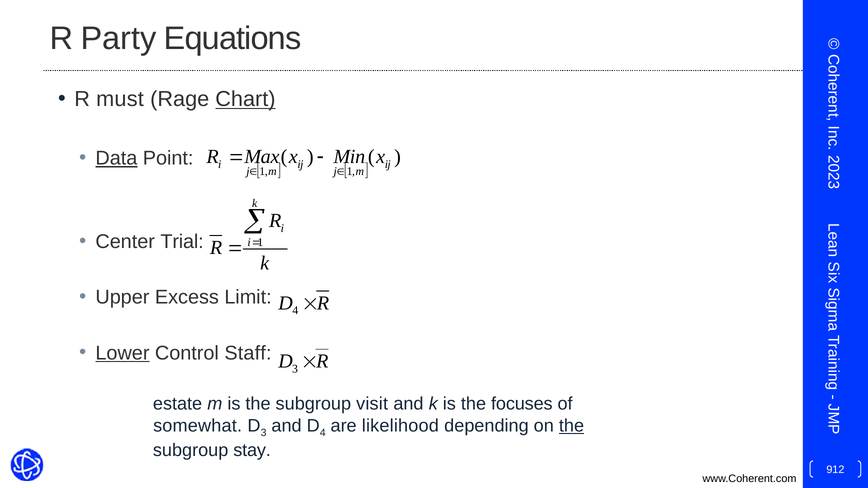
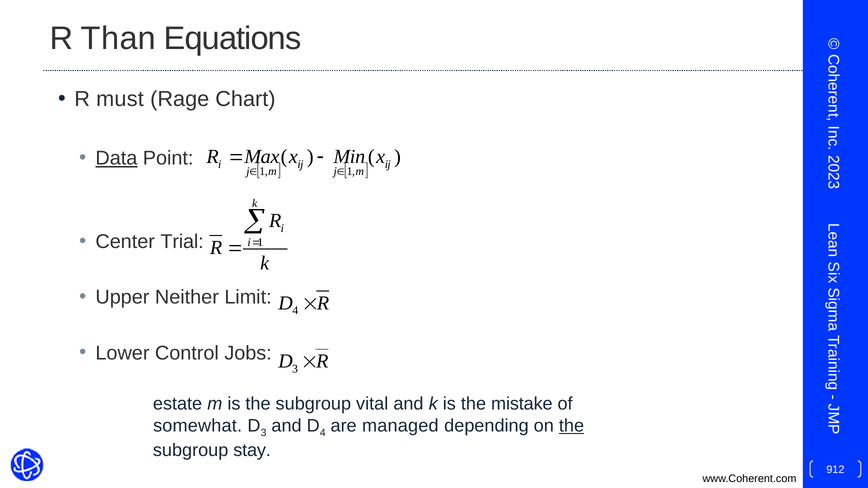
Party: Party -> Than (118, 39)
Chart underline: present -> none (245, 99)
Excess: Excess -> Neither (187, 298)
Lower underline: present -> none (122, 353)
Staff: Staff -> Jobs (248, 353)
visit: visit -> vital (372, 404)
focuses: focuses -> mistake (522, 404)
likelihood: likelihood -> managed (400, 426)
